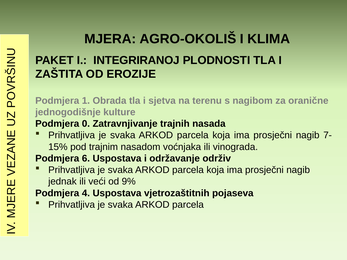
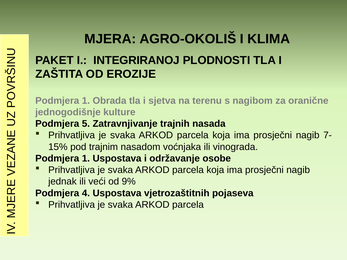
0: 0 -> 5 (86, 124)
6: 6 -> 1 (86, 159)
održiv: održiv -> osobe (217, 159)
